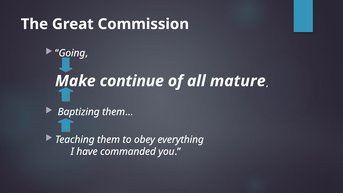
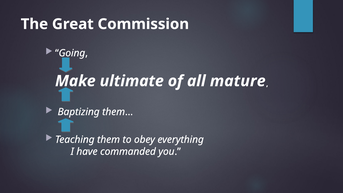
continue: continue -> ultimate (132, 81)
